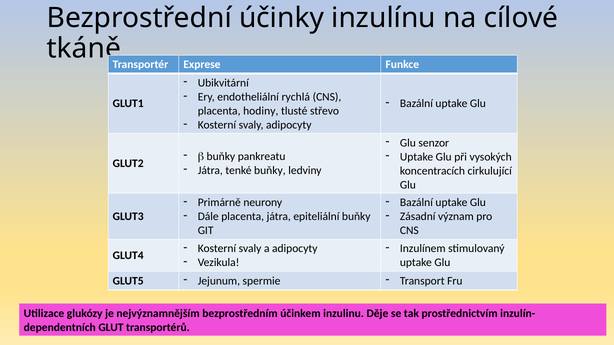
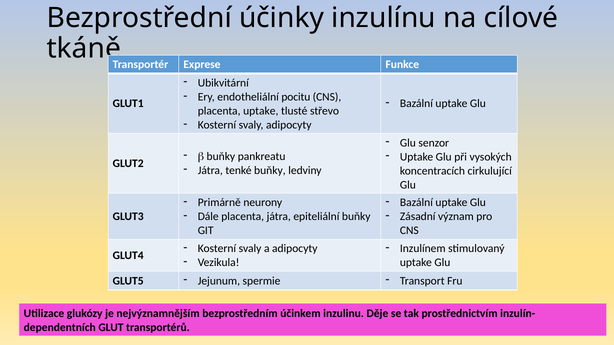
rychlá: rychlá -> pocitu (296, 97)
placenta hodiny: hodiny -> uptake (261, 111)
